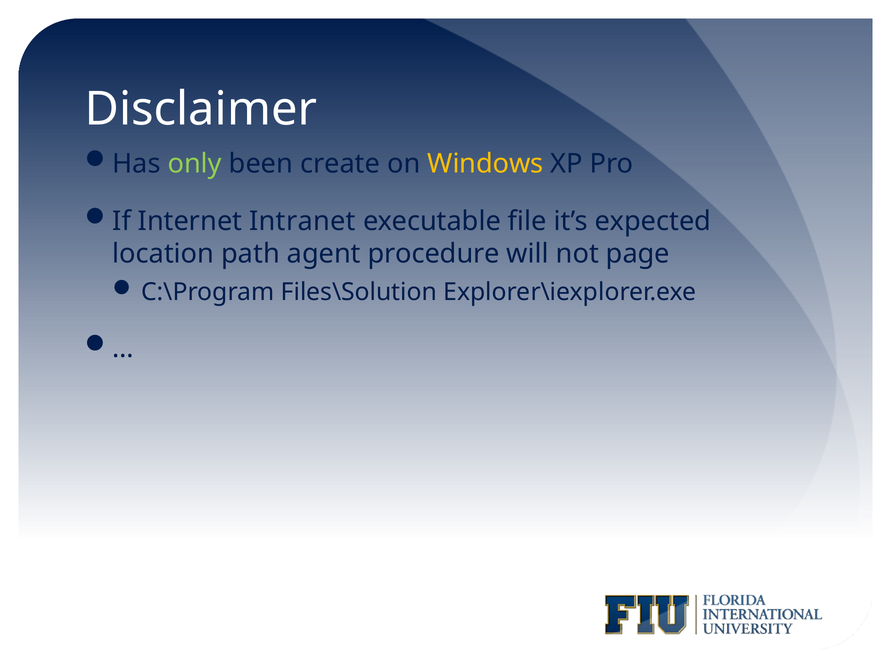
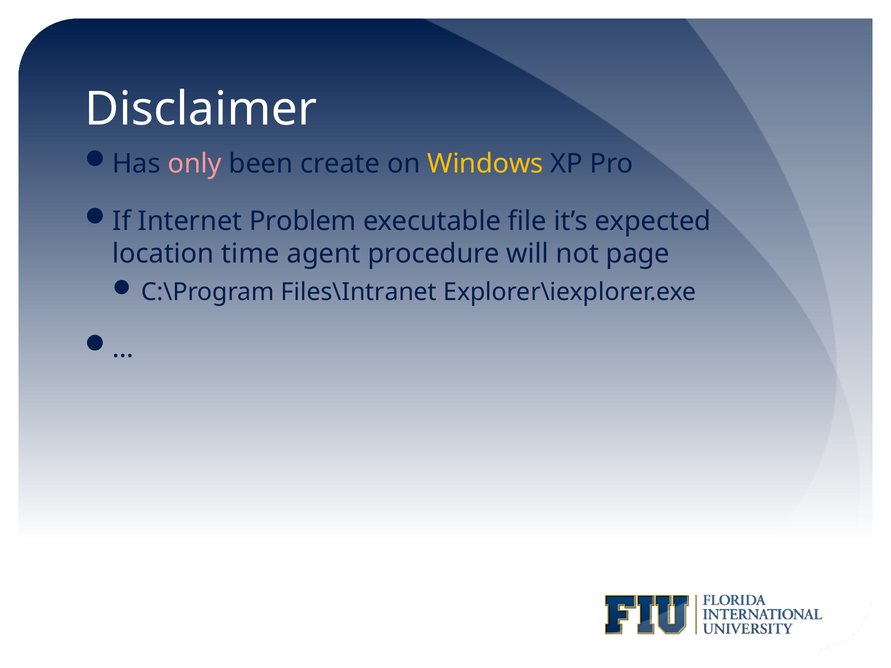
only colour: light green -> pink (195, 164)
Intranet: Intranet -> Problem (303, 221)
path: path -> time (250, 254)
Files\Solution: Files\Solution -> Files\Intranet (359, 292)
